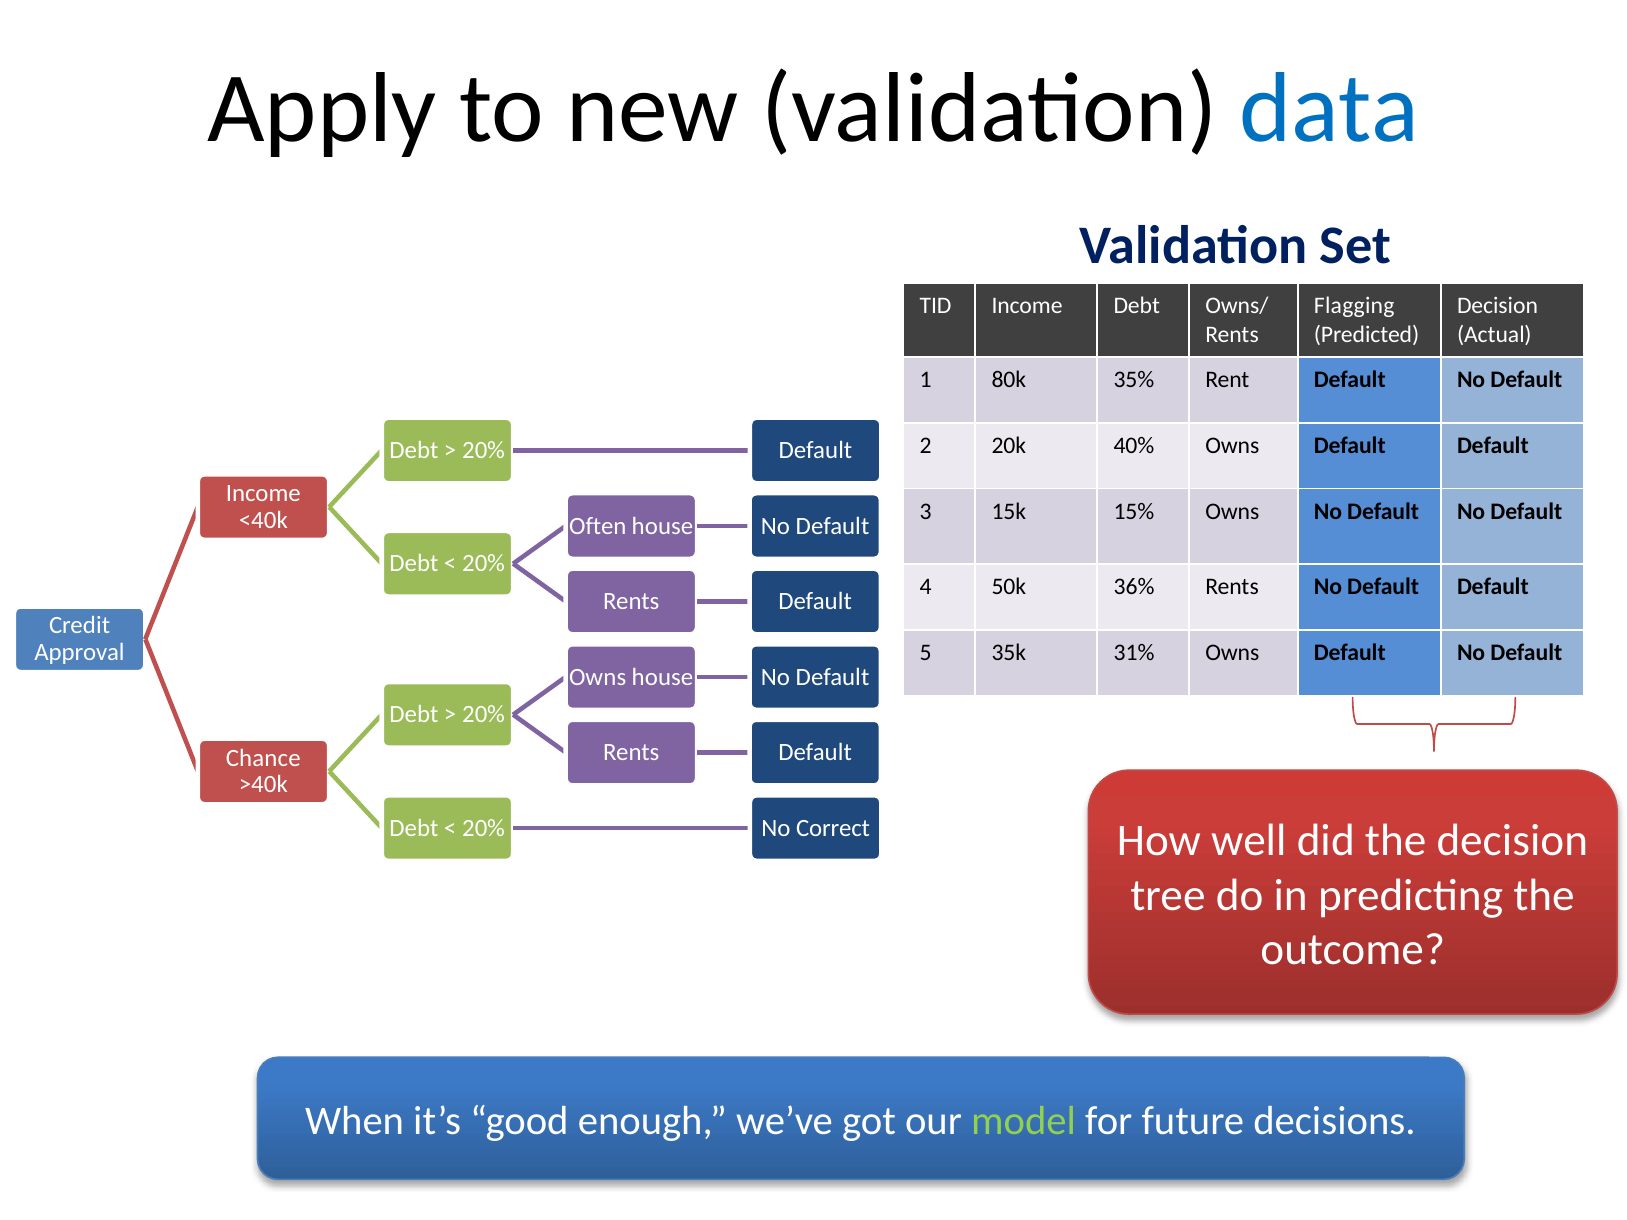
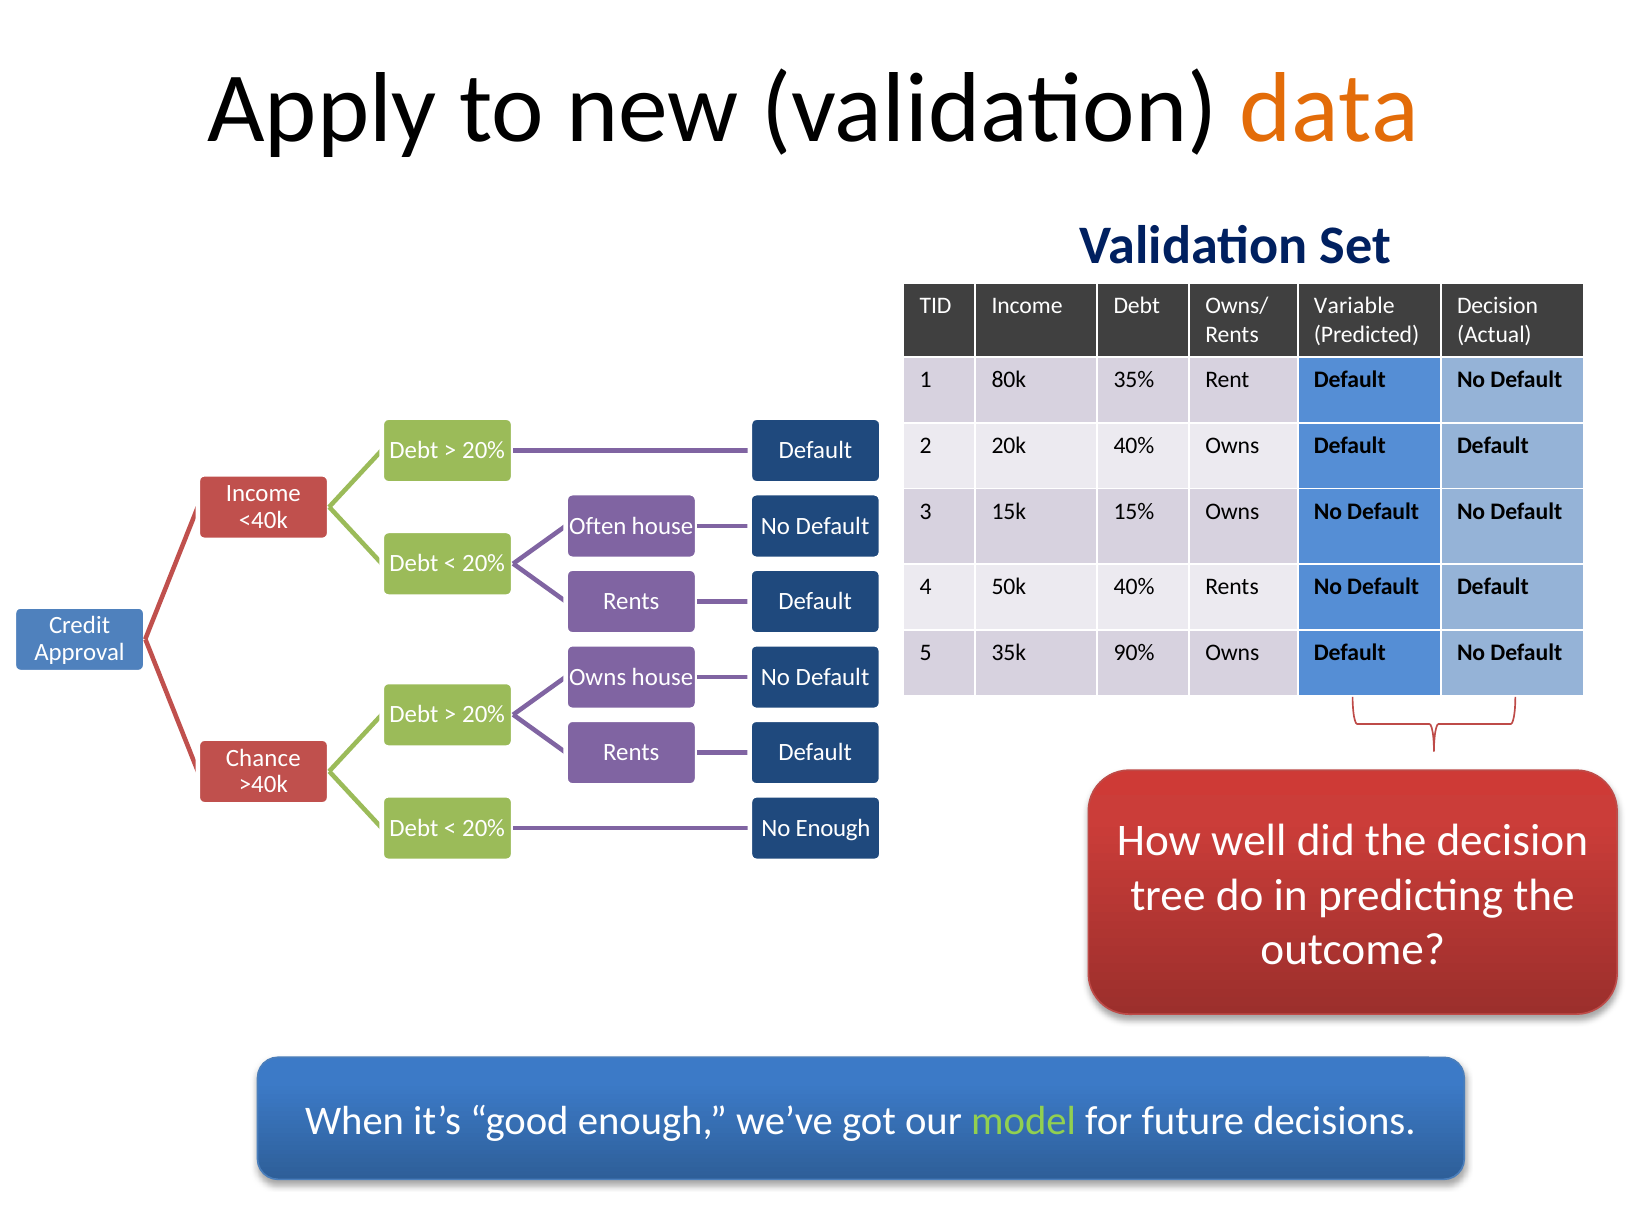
data colour: blue -> orange (1329, 109)
Flagging: Flagging -> Variable (1354, 306)
50k 36%: 36% -> 40% (1134, 587)
31%: 31% -> 90% (1134, 653)
No Correct: Correct -> Enough (833, 828)
